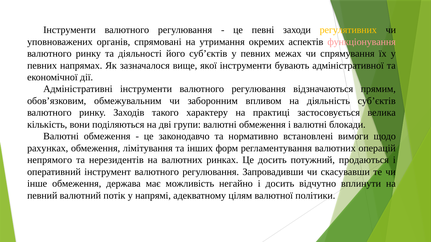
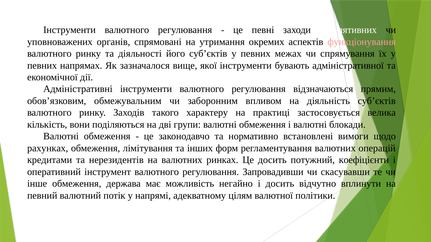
регулятивних colour: yellow -> white (348, 30)
непрямого: непрямого -> кредитами (50, 160)
продаються: продаються -> коефіцієнти (364, 160)
